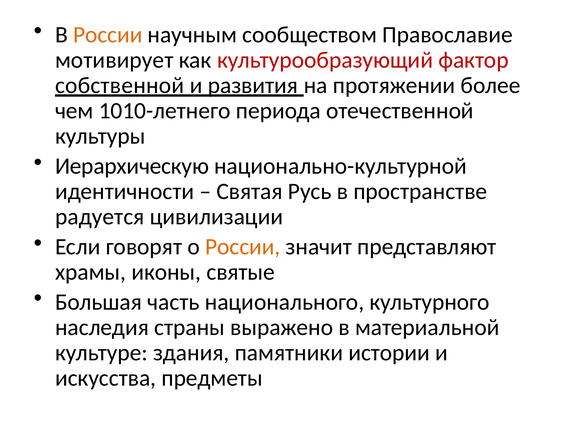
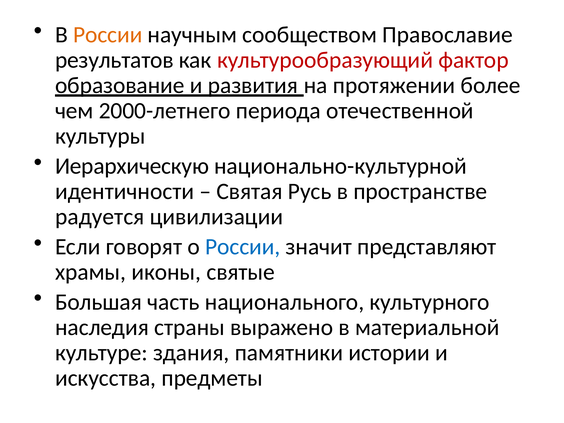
мотивирует: мотивирует -> результатов (114, 60)
собственной: собственной -> образование (120, 85)
1010-летнего: 1010-летнего -> 2000-летнего (165, 111)
России colour: orange -> blue (243, 247)
